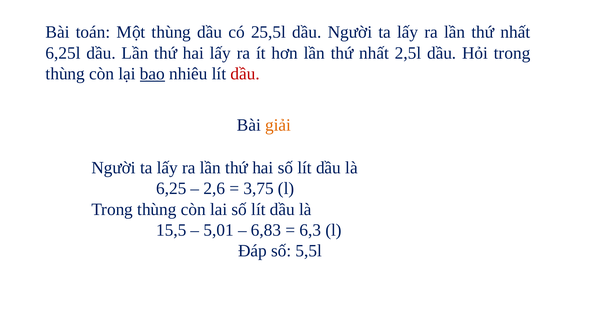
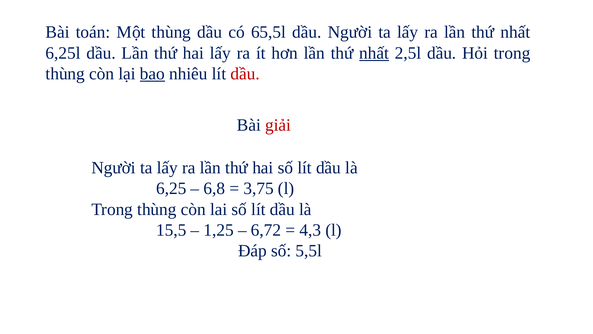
25,5l: 25,5l -> 65,5l (269, 32)
nhất underline: none -> present (374, 53)
giải colour: orange -> red (278, 125)
2,6: 2,6 -> 6,8 (214, 188)
5,01: 5,01 -> 1,25 (219, 230)
6,83: 6,83 -> 6,72 (266, 230)
6,3: 6,3 -> 4,3 (310, 230)
